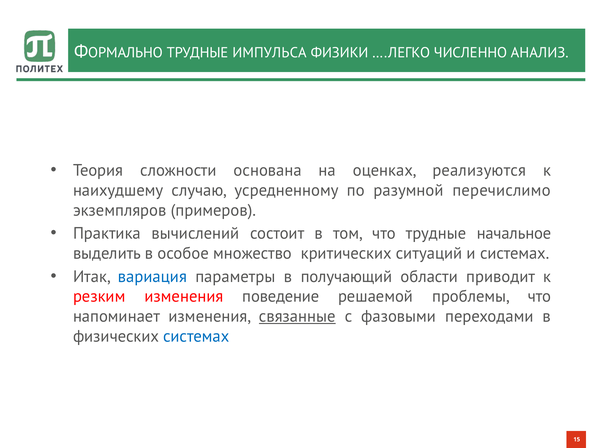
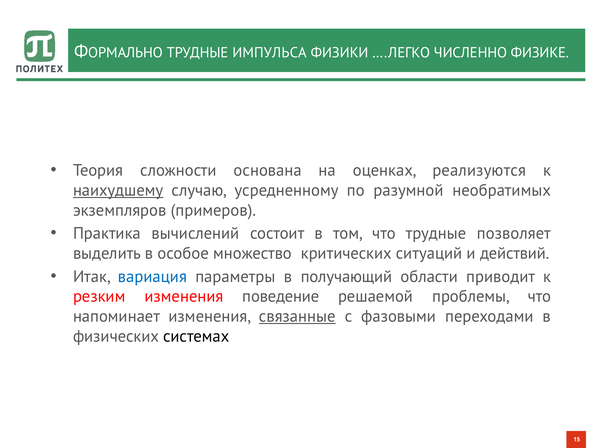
АНАЛИЗ: АНАЛИЗ -> ФИЗИКЕ (540, 53)
наихудшему underline: none -> present (118, 190)
перечислимо: перечислимо -> необратимых (502, 190)
начальное: начальное -> позволяет (514, 233)
и системах: системах -> действий (515, 253)
системах colour: blue -> black (196, 336)
